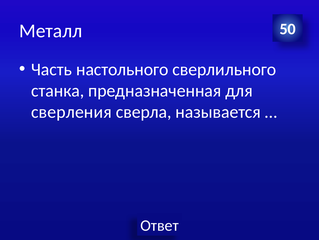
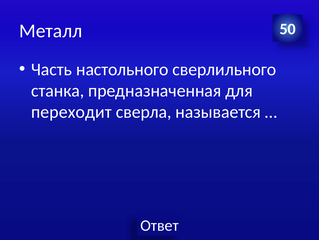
сверления: сверления -> переходит (71, 112)
